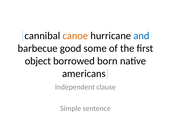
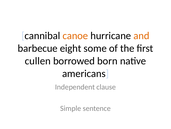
and colour: blue -> orange (141, 36)
good: good -> eight (71, 48)
object: object -> cullen (38, 61)
